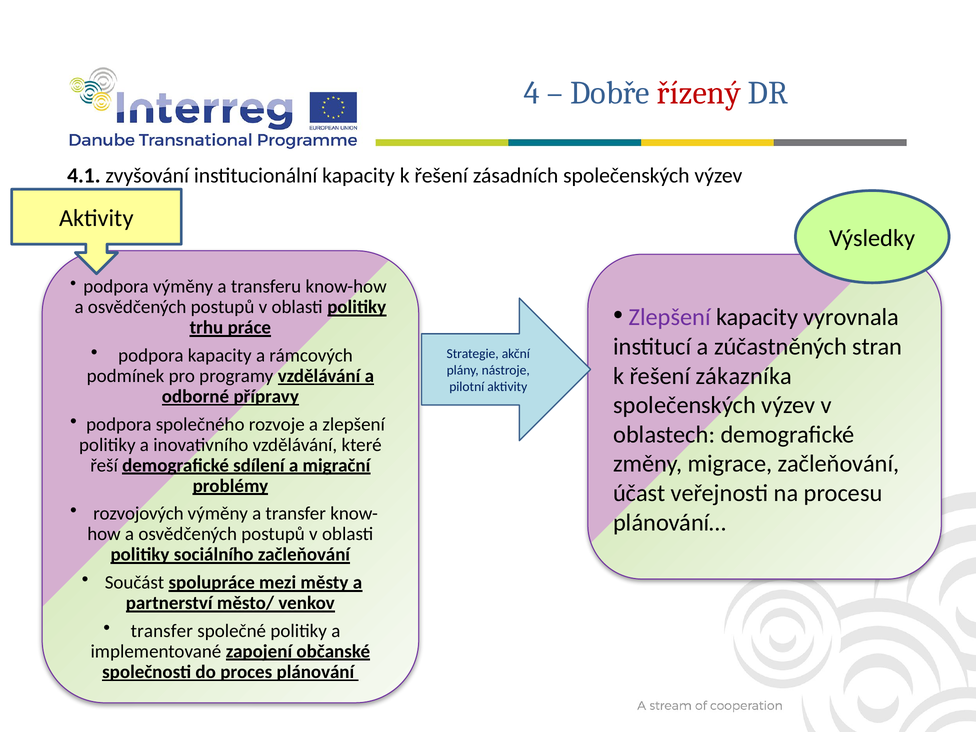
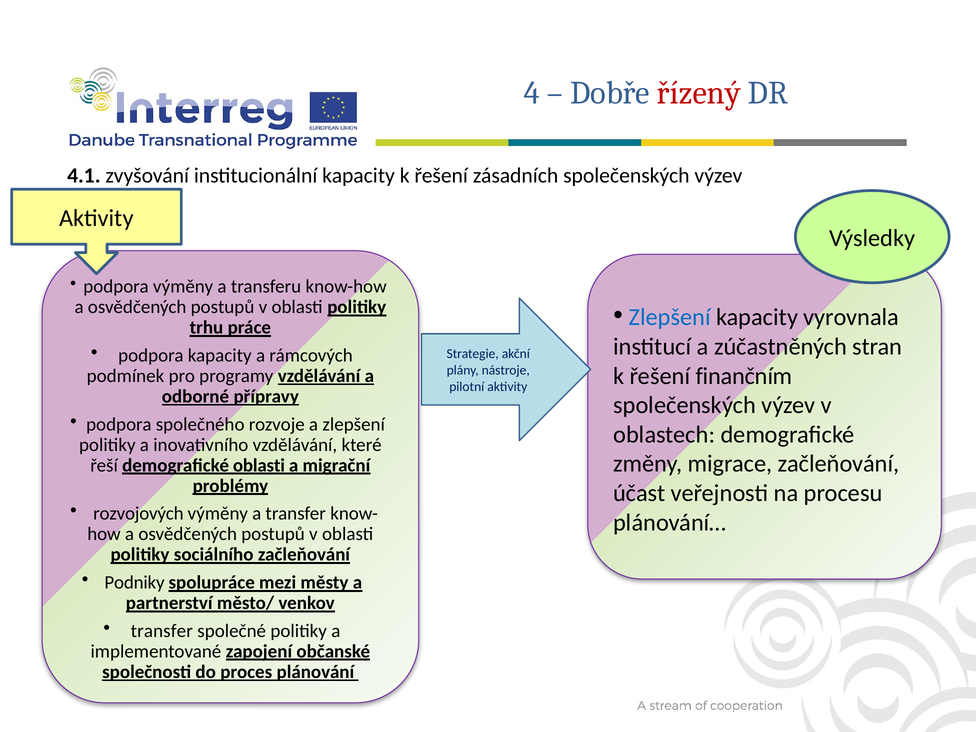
Zlepšení colour: purple -> blue (670, 317)
zákazníka: zákazníka -> finančním (744, 376)
demografické sdílení: sdílení -> oblasti (259, 465)
Součást: Součást -> Podniky (135, 583)
